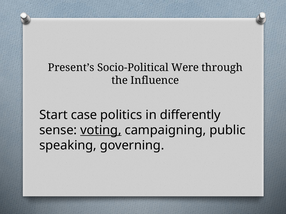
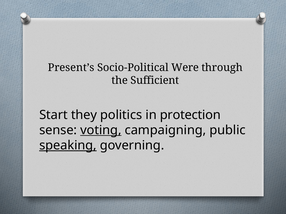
Influence: Influence -> Sufficient (155, 81)
case: case -> they (84, 115)
differently: differently -> protection (190, 115)
speaking underline: none -> present (68, 146)
